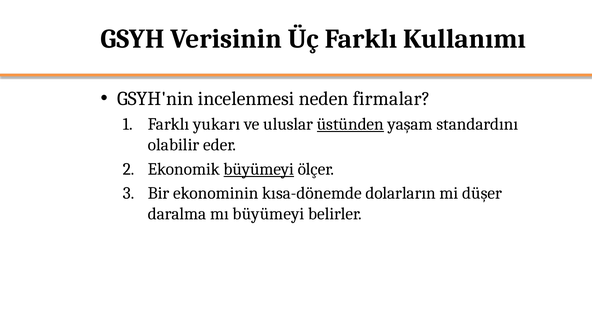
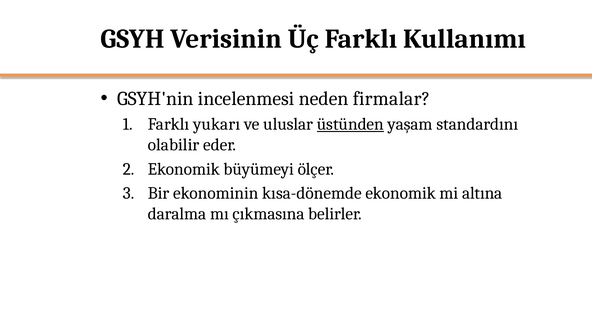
büyümeyi underline: present -> none (259, 169)
kısa-dönemde dolarların: dolarların -> ekonomik (401, 193)
düşer: düşer -> altına (482, 193)
mı büyümeyi: büyümeyi -> çıkmasına (269, 214)
